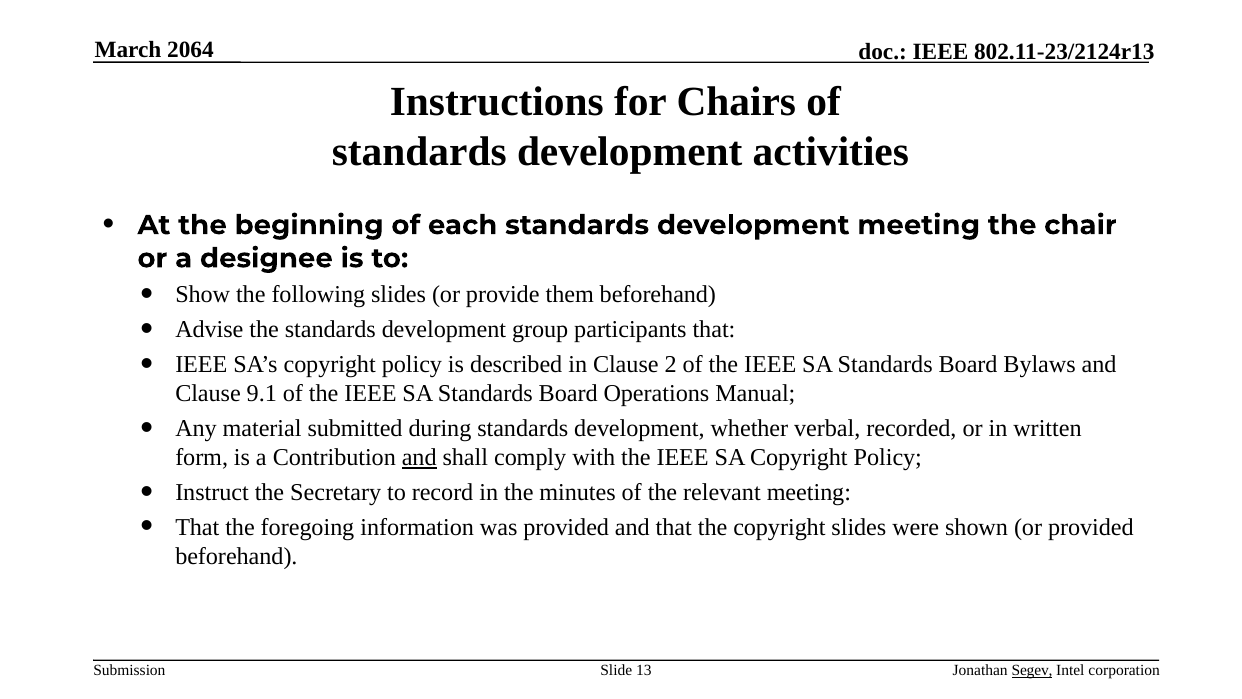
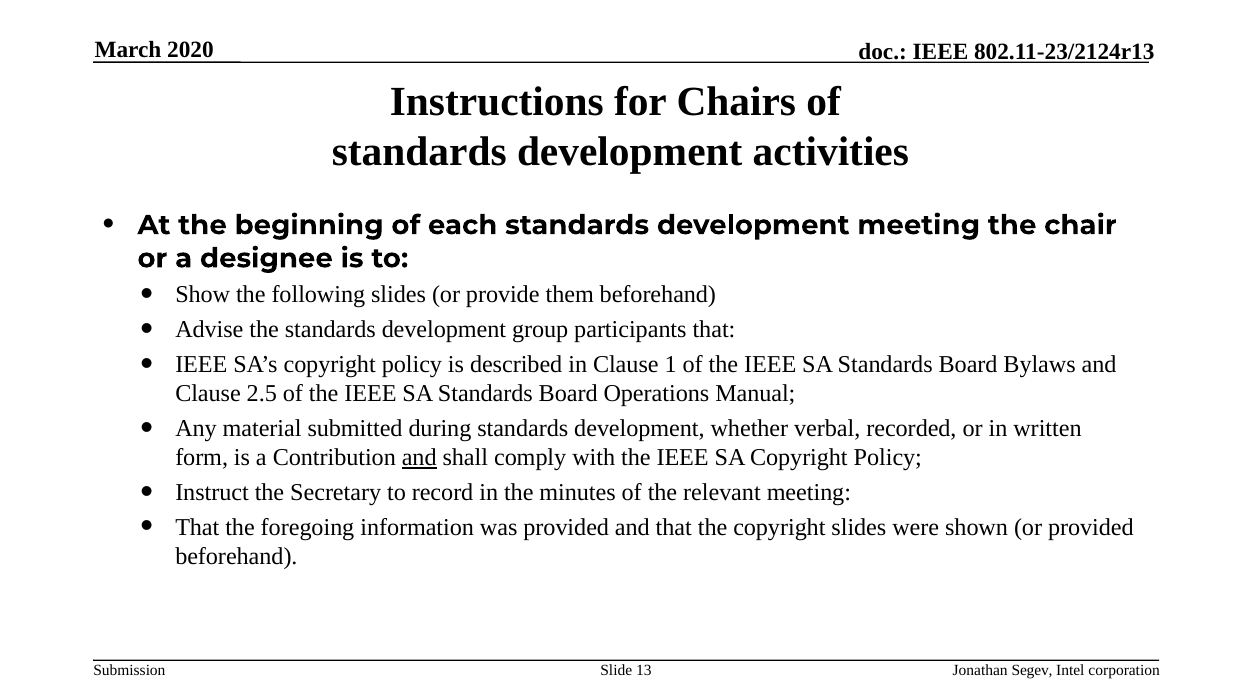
2064: 2064 -> 2020 (190, 49)
2: 2 -> 1 (671, 364)
9.1: 9.1 -> 2.5 (262, 393)
Segev underline: present -> none (1032, 670)
